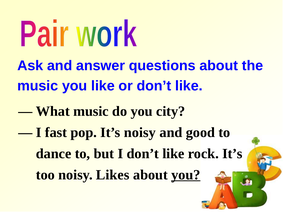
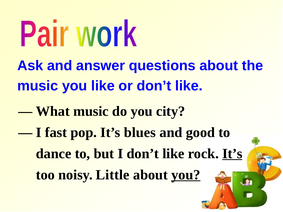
It’s noisy: noisy -> blues (140, 133)
It’s underline: none -> present (232, 154)
Likes: Likes -> Little (113, 175)
